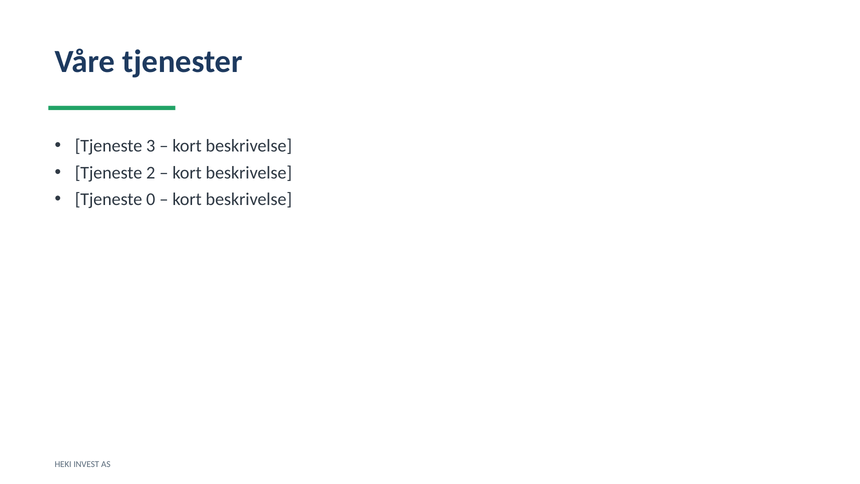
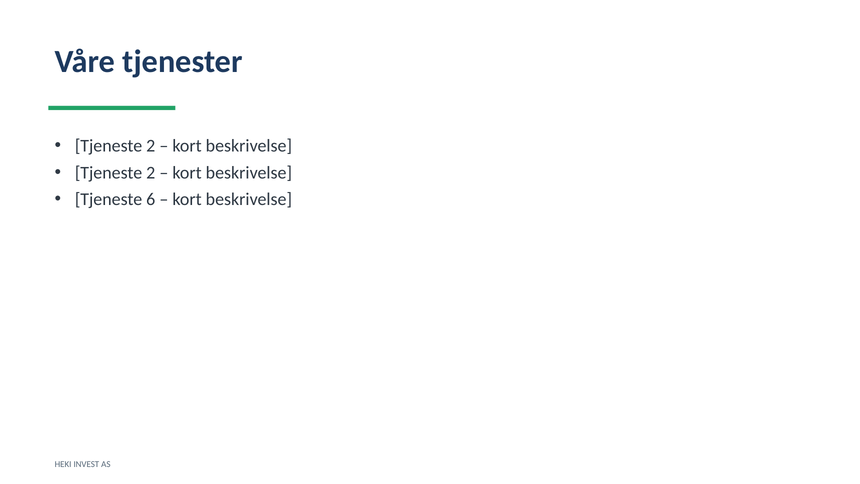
3: 3 -> 2 (151, 146)
0: 0 -> 6 (151, 199)
